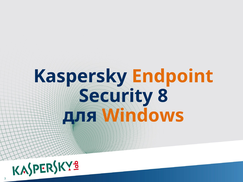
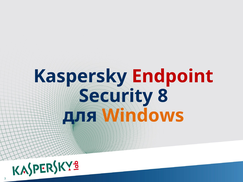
Endpoint colour: orange -> red (173, 76)
